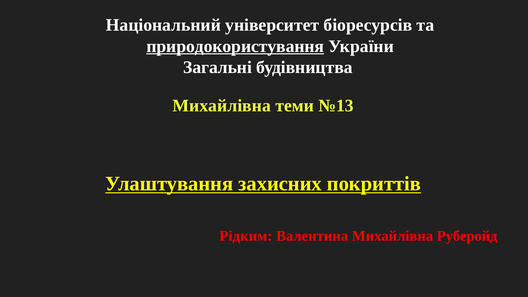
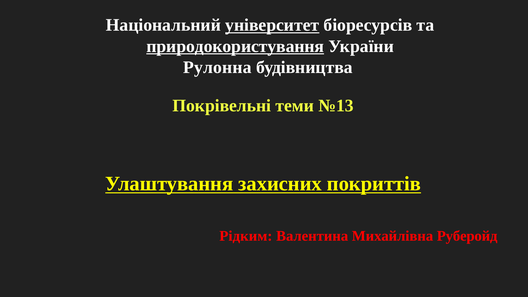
університет underline: none -> present (272, 25)
Загальні: Загальні -> Рулонна (217, 67)
Михайлівна: Михайлівна -> Покрівельні (222, 106)
